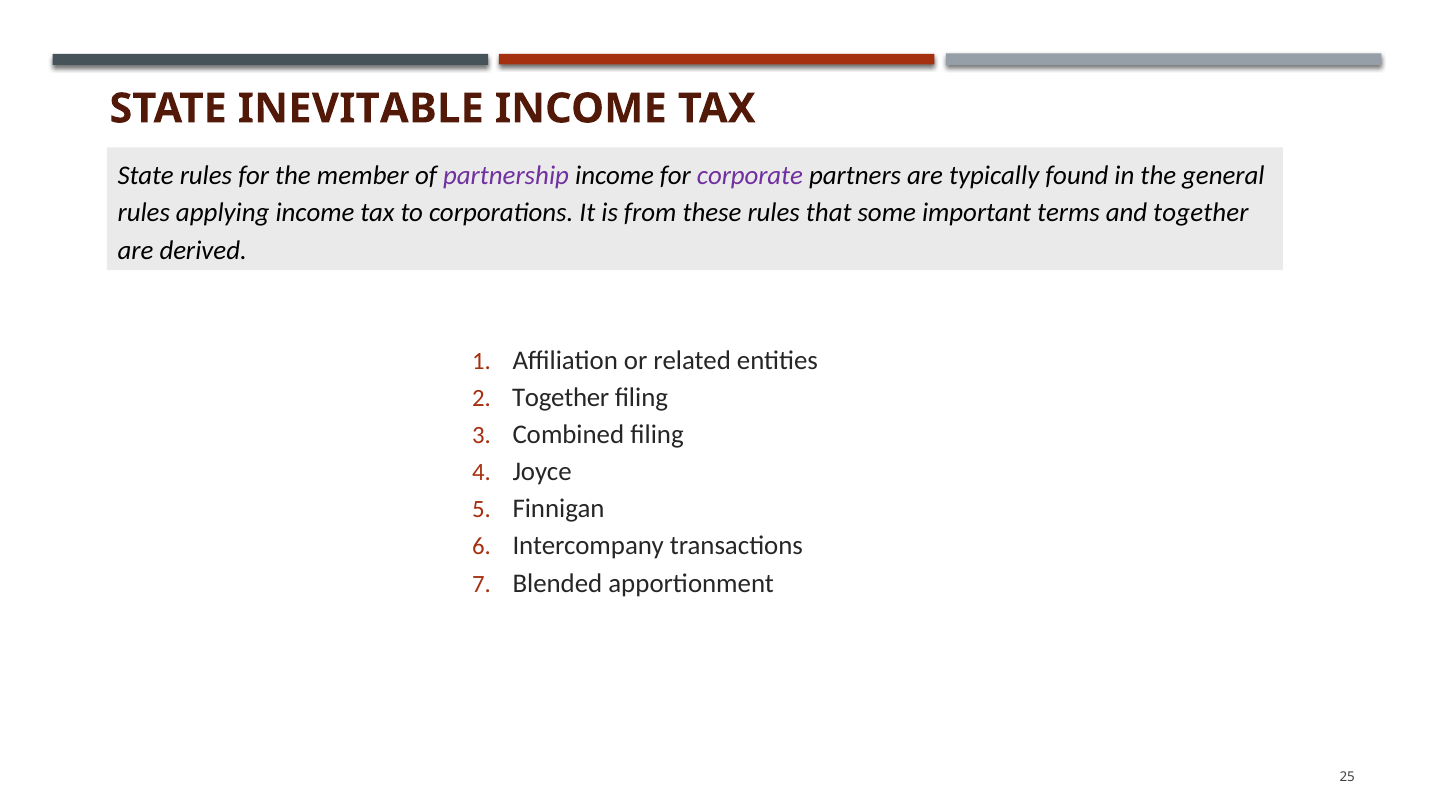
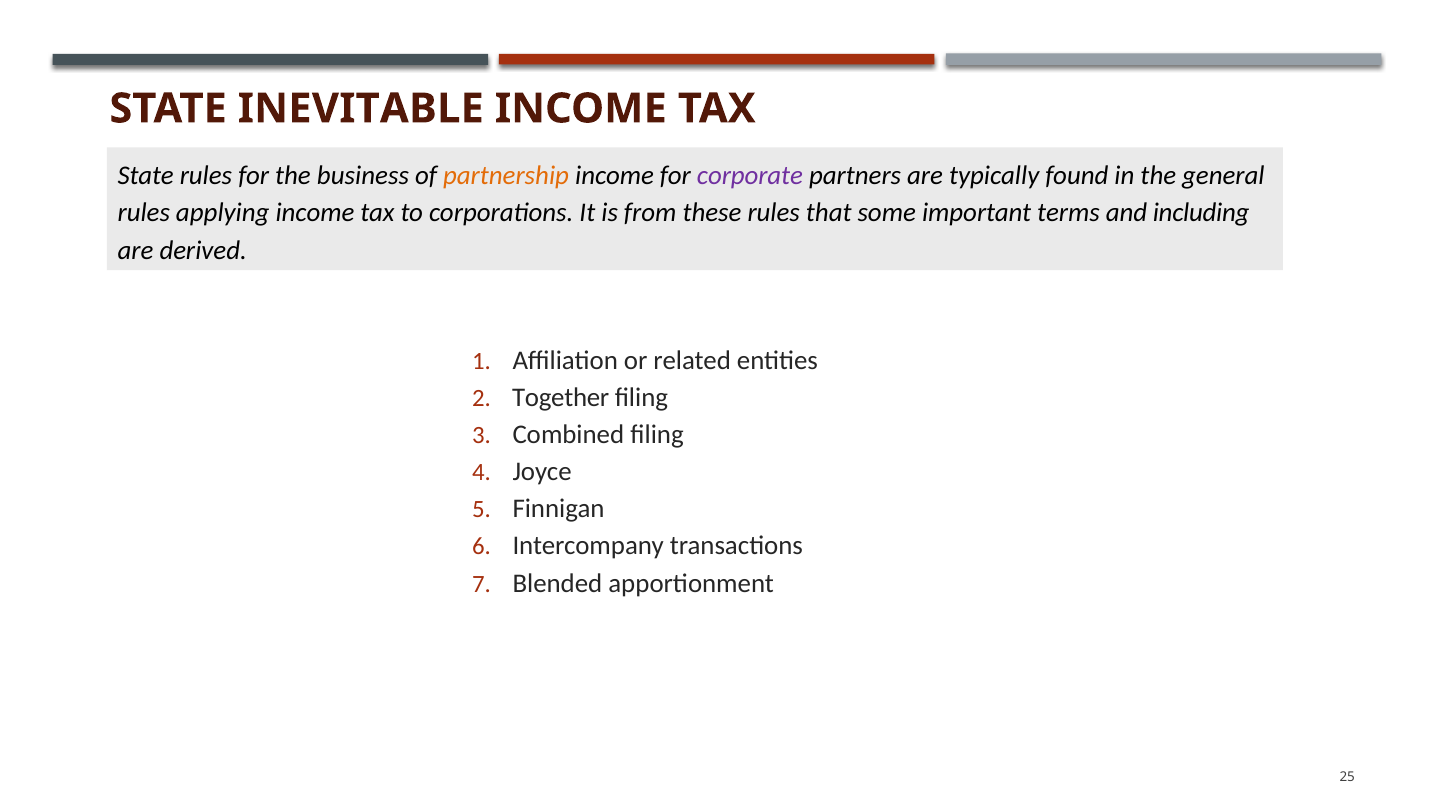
member: member -> business (363, 176)
partnership colour: purple -> orange (506, 176)
and together: together -> including (1201, 213)
